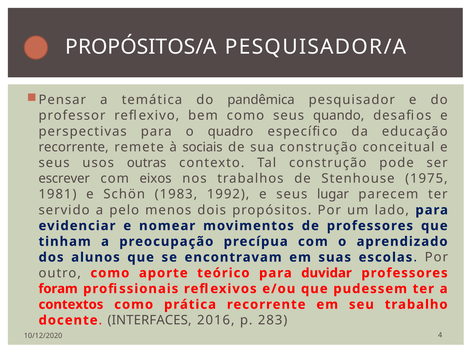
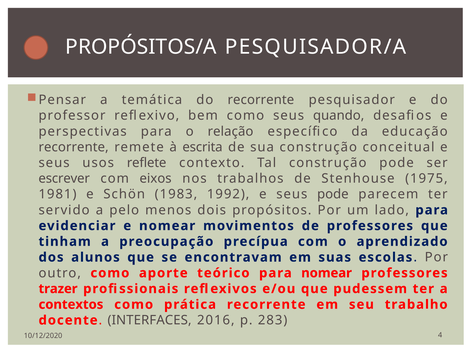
do pandêmica: pandêmica -> recorrente (261, 100)
quadro: quadro -> relação (231, 131)
sociais: sociais -> escrita (203, 147)
outras: outras -> reflete (147, 163)
seus lugar: lugar -> pode (333, 194)
para duvidar: duvidar -> nomear (327, 273)
foram: foram -> trazer (58, 289)
